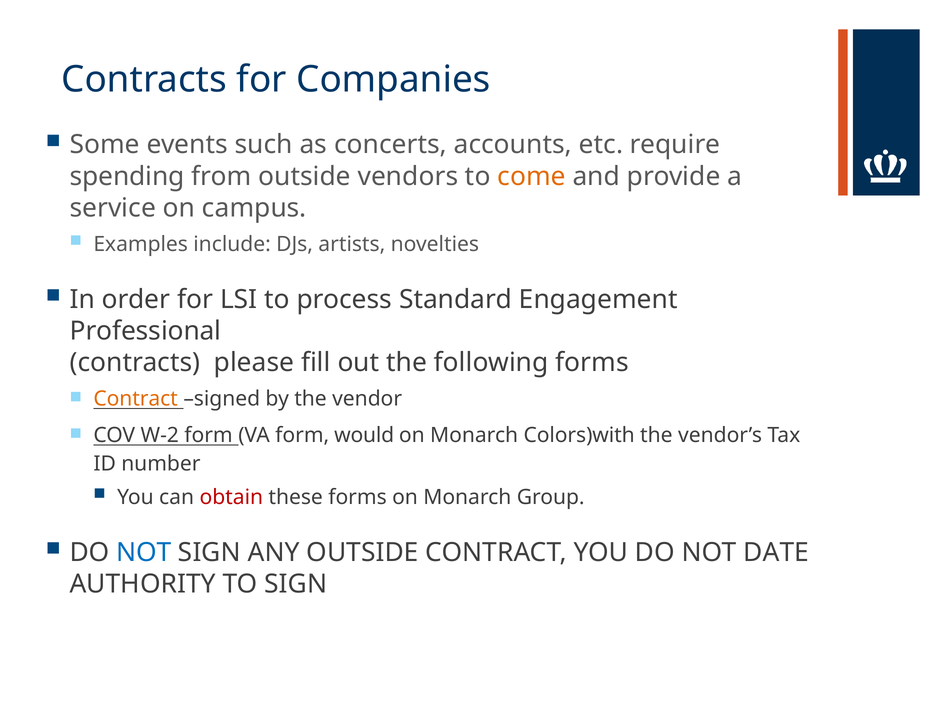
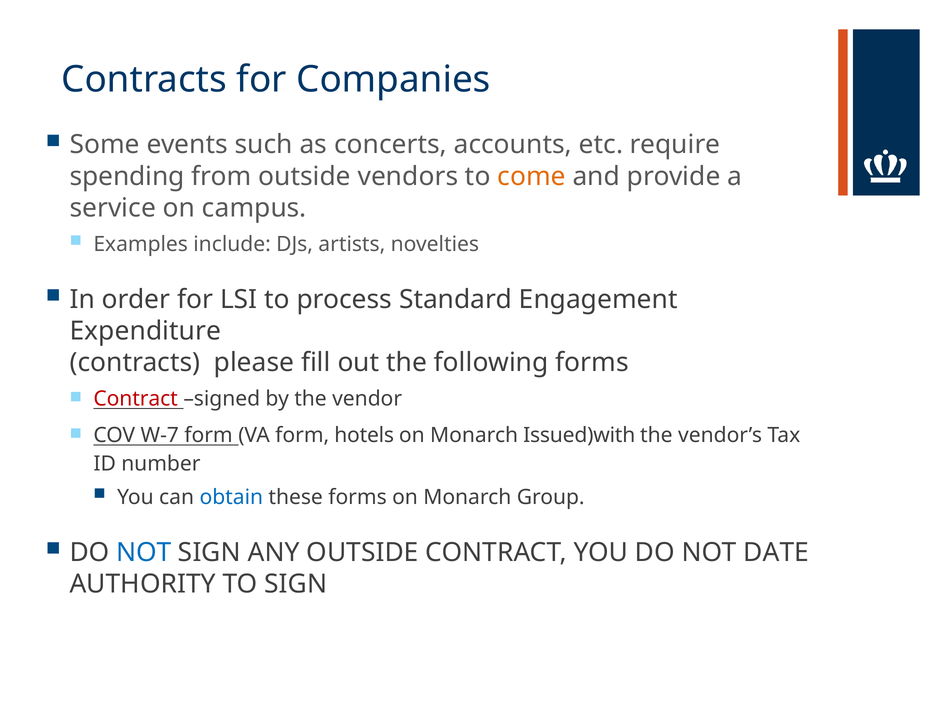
Professional: Professional -> Expenditure (145, 331)
Contract colour: orange -> red (136, 399)
W-2: W-2 -> W-7 (160, 436)
would: would -> hotels (364, 436)
Colors)with: Colors)with -> Issued)with (579, 436)
obtain colour: red -> blue (231, 497)
